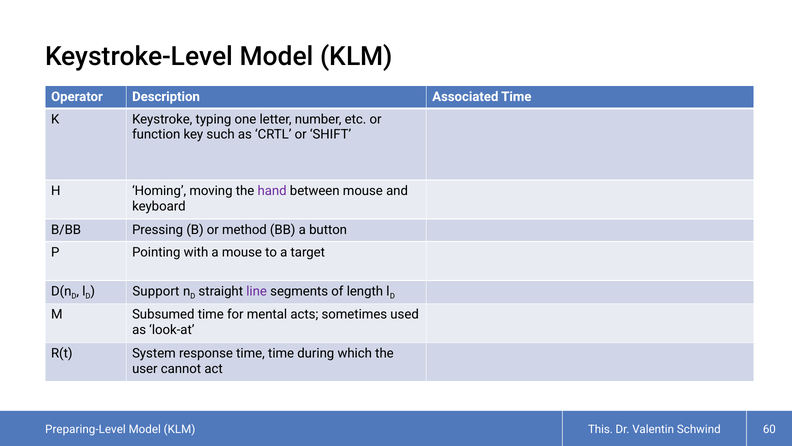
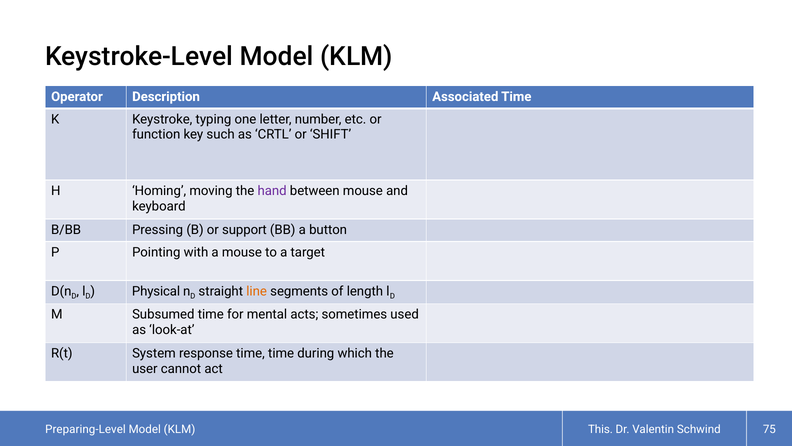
method: method -> support (244, 230)
Support: Support -> Physical (156, 291)
line colour: purple -> orange (257, 291)
60: 60 -> 75 (769, 429)
